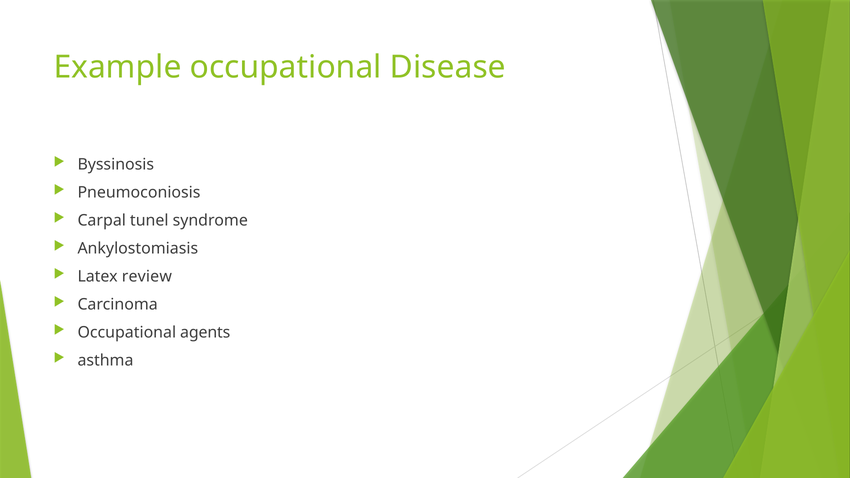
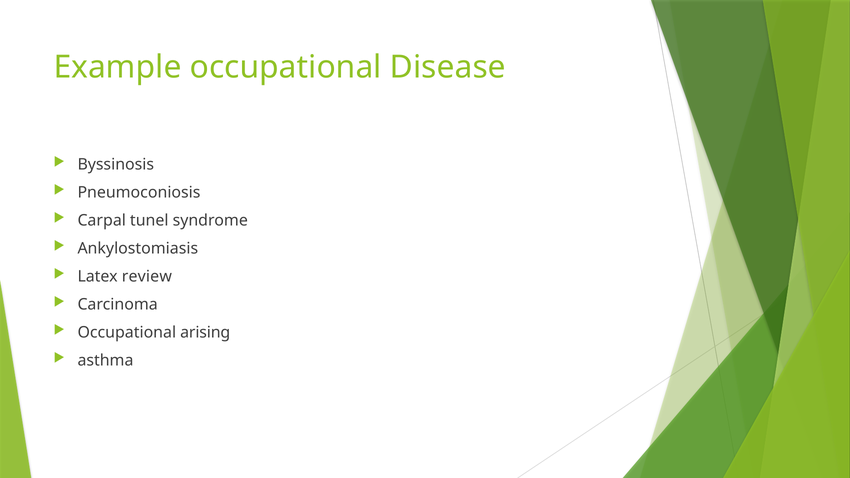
agents: agents -> arising (205, 332)
